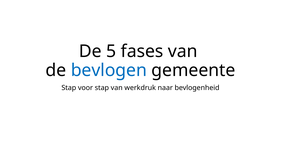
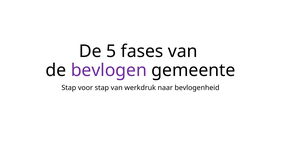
bevlogen colour: blue -> purple (109, 70)
